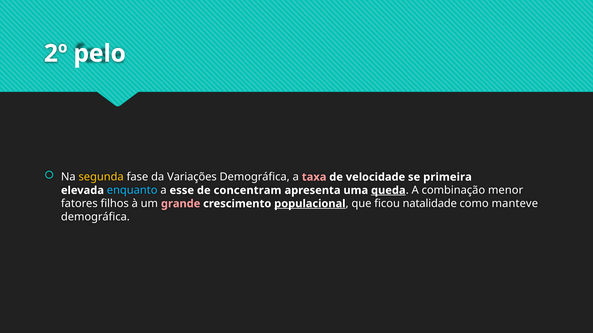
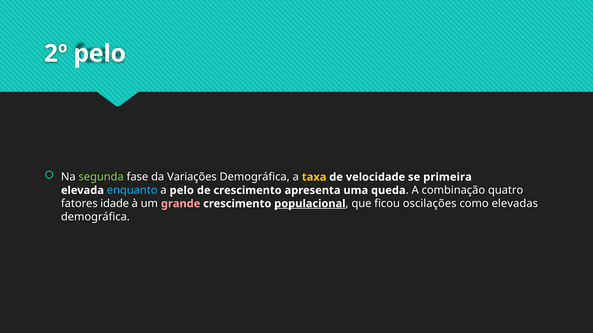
segunda colour: yellow -> light green (101, 177)
taxa colour: pink -> yellow (314, 177)
a esse: esse -> pelo (182, 191)
de concentram: concentram -> crescimento (248, 191)
queda underline: present -> none (388, 191)
menor: menor -> quatro (506, 191)
filhos: filhos -> idade (115, 204)
natalidade: natalidade -> oscilações (430, 204)
manteve: manteve -> elevadas (515, 204)
